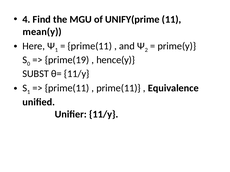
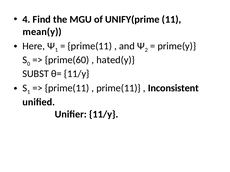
prime(19: prime(19 -> prime(60 (67, 60)
hence(y: hence(y -> hated(y (116, 60)
Equivalence: Equivalence -> Inconsistent (173, 88)
